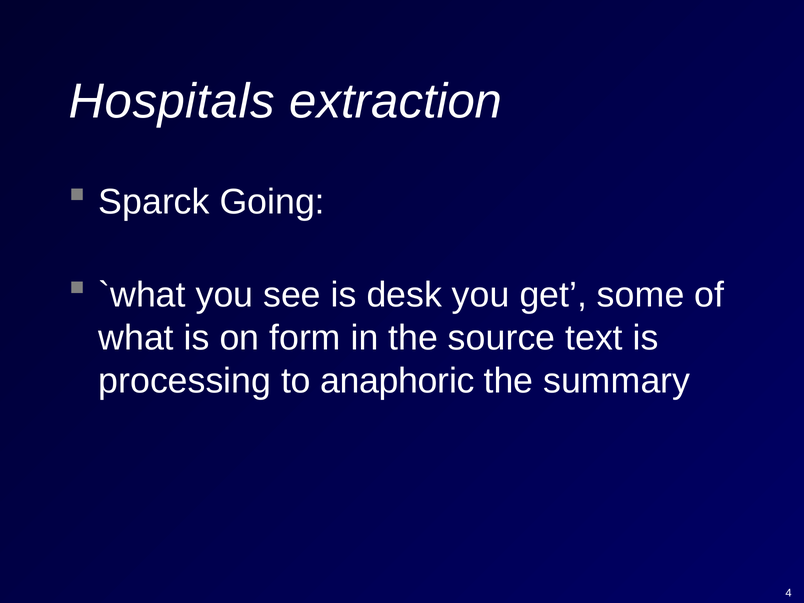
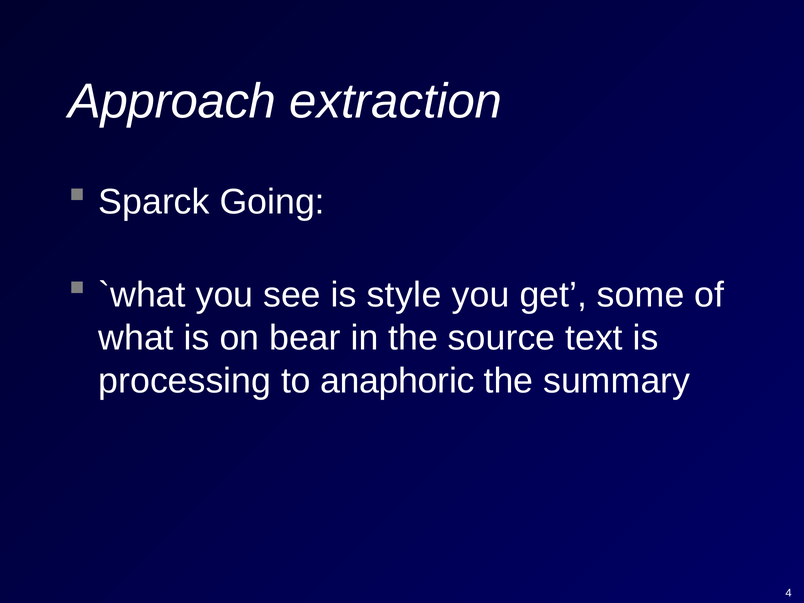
Hospitals: Hospitals -> Approach (172, 101)
desk: desk -> style (404, 295)
form: form -> bear (305, 338)
